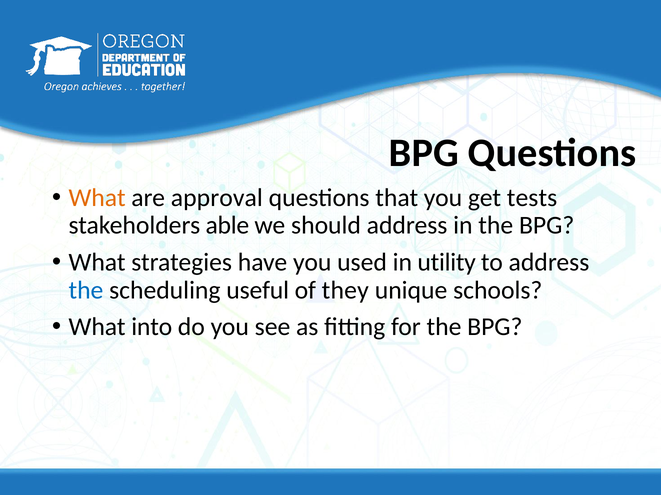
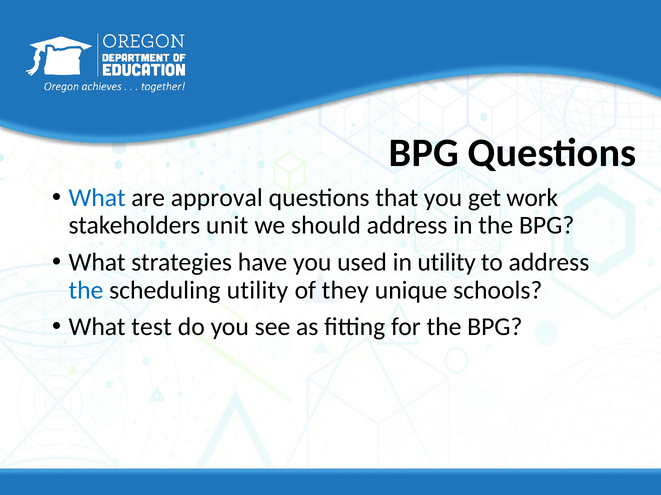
What colour: orange -> blue (97, 198)
tests: tests -> work (532, 198)
able: able -> unit (227, 226)
scheduling useful: useful -> utility (257, 291)
into: into -> test (152, 328)
